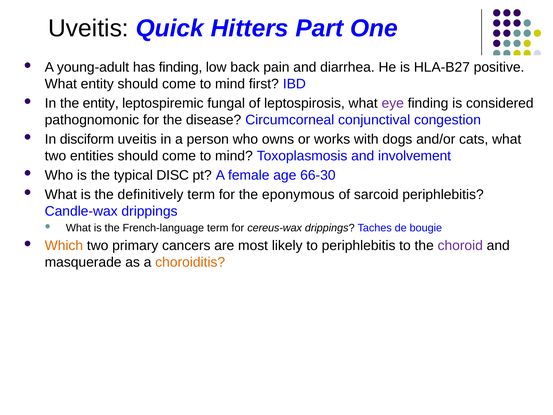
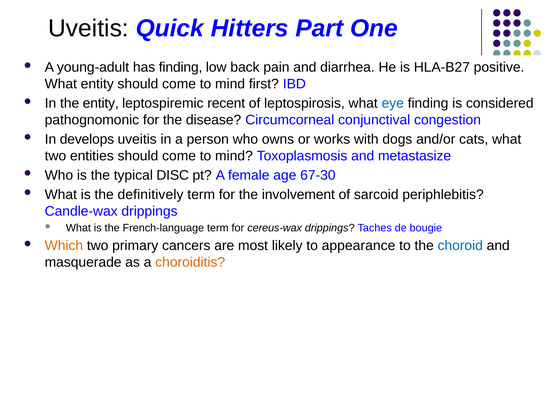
fungal: fungal -> recent (226, 103)
eye colour: purple -> blue (393, 103)
disciform: disciform -> develops (87, 139)
involvement: involvement -> metastasize (415, 156)
66-30: 66-30 -> 67-30 (318, 175)
eponymous: eponymous -> involvement (298, 195)
to periphlebitis: periphlebitis -> appearance (359, 246)
choroid colour: purple -> blue (460, 246)
